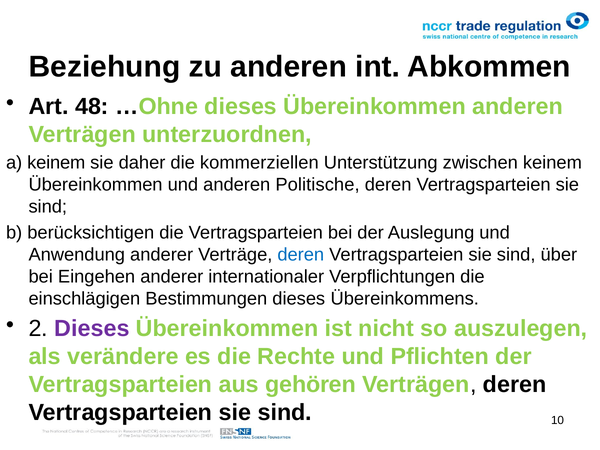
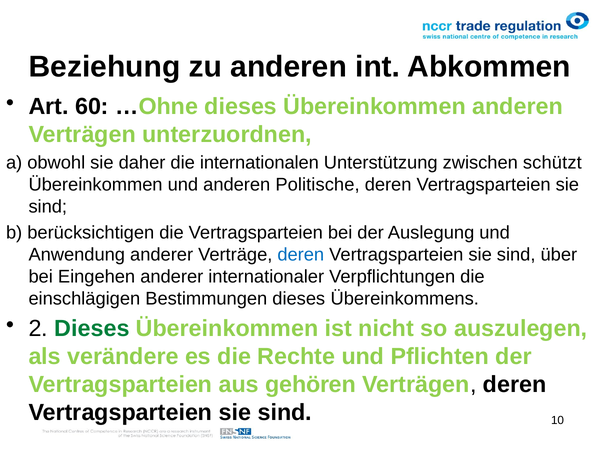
48: 48 -> 60 (92, 107)
a keinem: keinem -> obwohl (56, 163)
kommerziellen: kommerziellen -> internationalen (259, 163)
zwischen keinem: keinem -> schützt (552, 163)
Dieses colour: purple -> green (92, 329)
